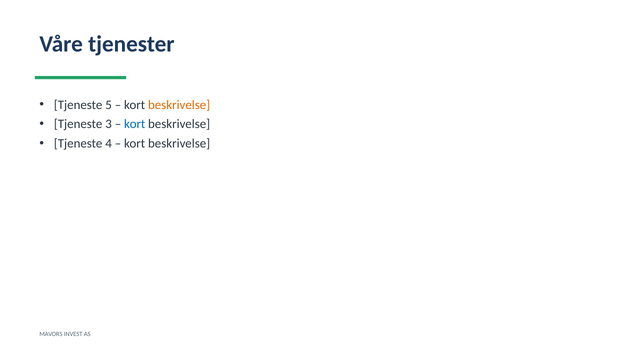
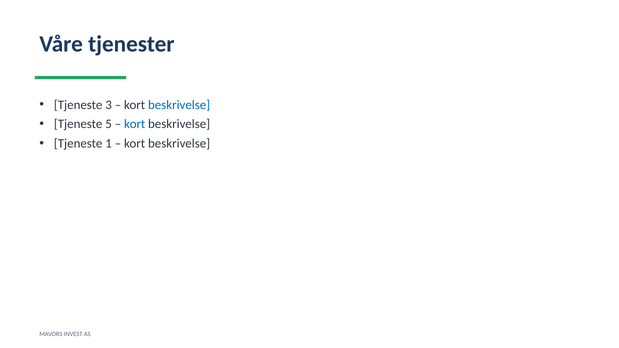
5: 5 -> 3 (109, 105)
beskrivelse colour: orange -> blue (179, 105)
3: 3 -> 5 (109, 124)
4: 4 -> 1 (109, 144)
